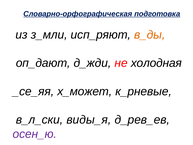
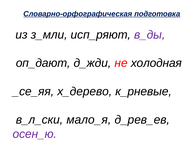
в_ды colour: orange -> purple (150, 35)
х_может: х_может -> х_дерево (85, 91)
виды_я: виды_я -> мало_я (89, 120)
